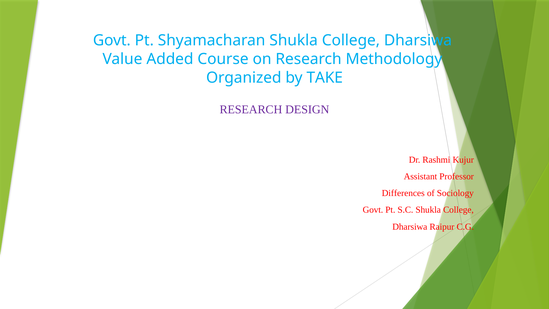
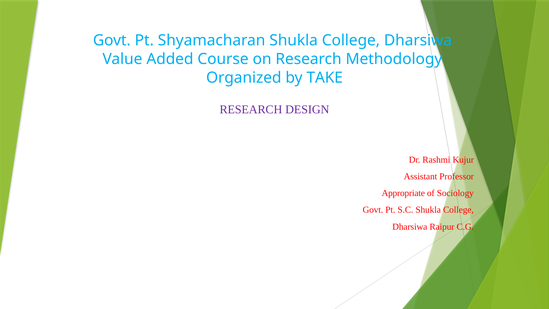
Differences: Differences -> Appropriate (403, 193)
